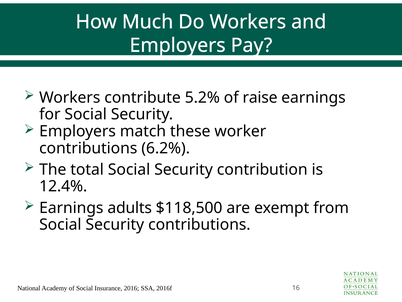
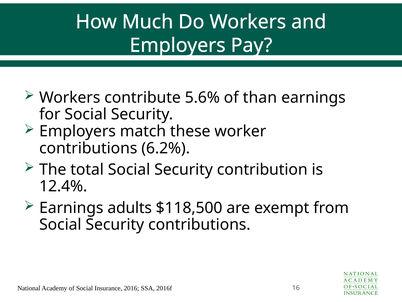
5.2%: 5.2% -> 5.6% (202, 97)
raise: raise -> than (260, 97)
